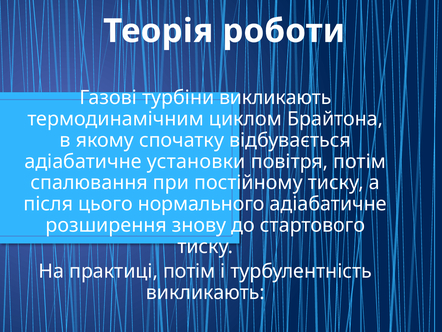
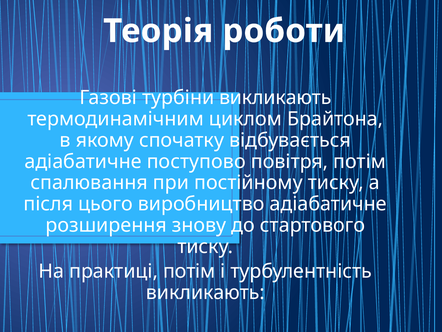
установки: установки -> поступово (196, 161)
нормального: нормального -> виробництво (201, 204)
